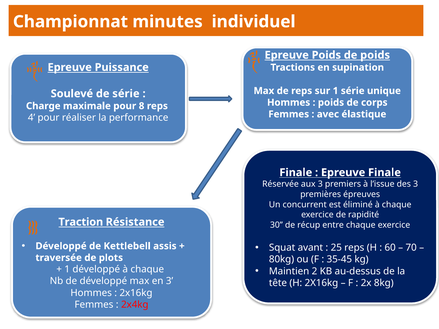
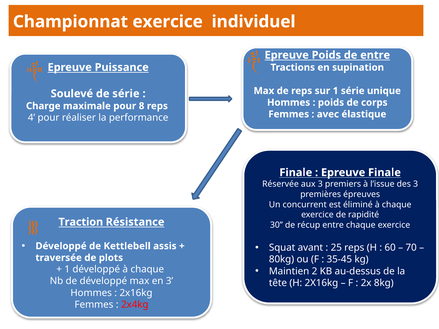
Championnat minutes: minutes -> exercice (168, 22)
de poids: poids -> entre (375, 55)
